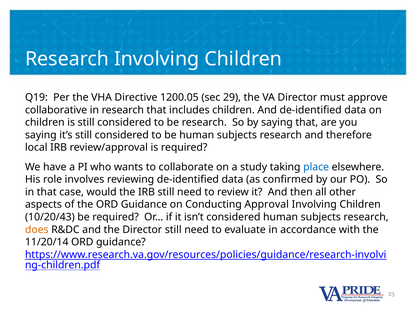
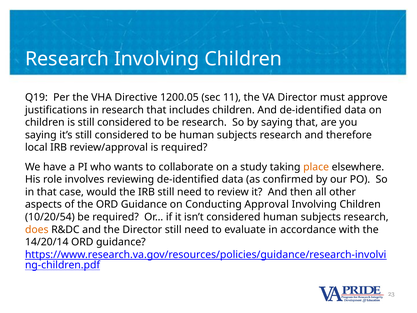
29: 29 -> 11 (232, 97)
collaborative: collaborative -> justifications (56, 110)
place colour: blue -> orange (316, 167)
10/20/43: 10/20/43 -> 10/20/54 (50, 217)
11/20/14: 11/20/14 -> 14/20/14 (47, 242)
